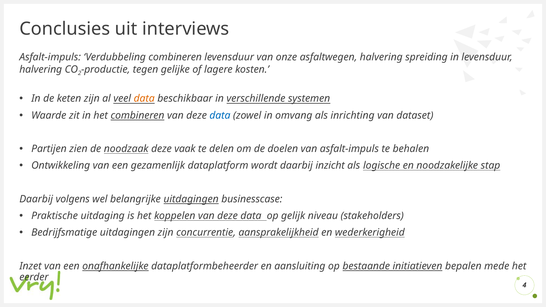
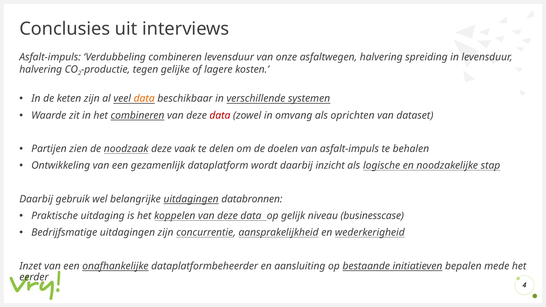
data colour: blue -> red (220, 115)
inrichting: inrichting -> oprichten (353, 115)
volgens: volgens -> gebruik (73, 199)
businesscase: businesscase -> databronnen (252, 199)
stakeholders: stakeholders -> businesscase (372, 216)
